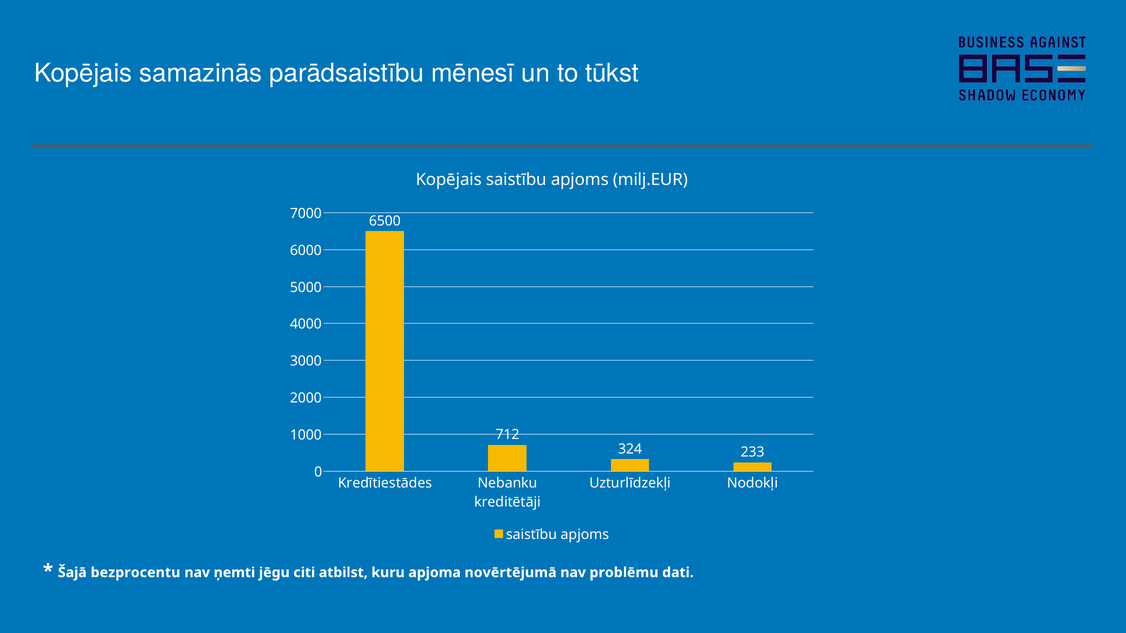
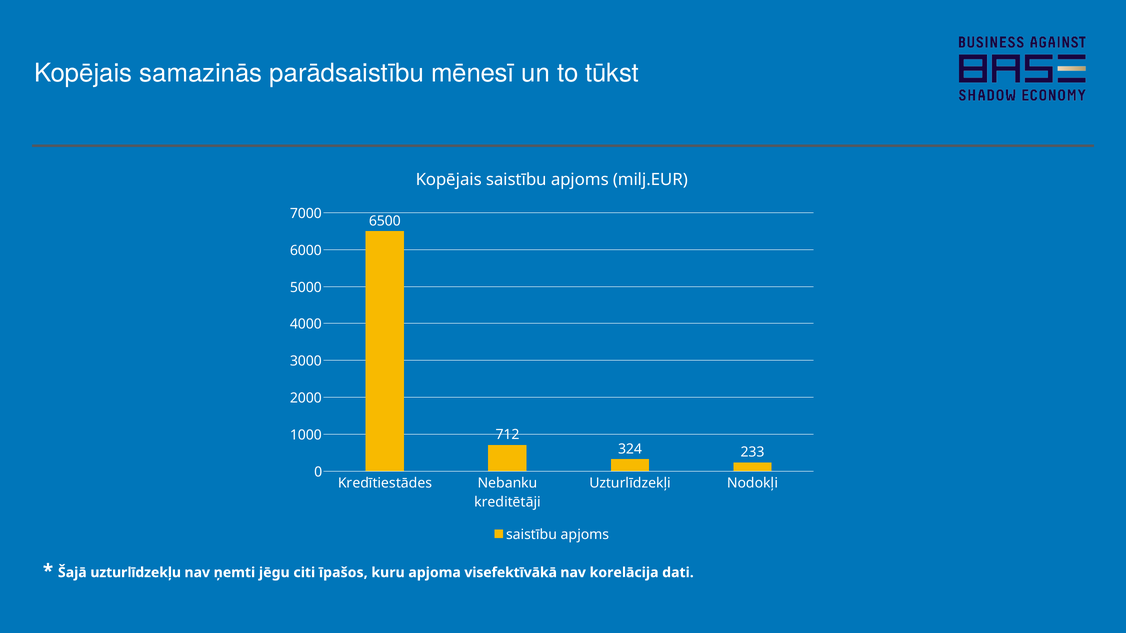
bezprocentu: bezprocentu -> uzturlīdzekļu (136, 573)
atbilst: atbilst -> īpašos (343, 573)
novērtējumā: novērtējumā -> visefektīvākā (511, 573)
problēmu: problēmu -> korelācija (624, 573)
